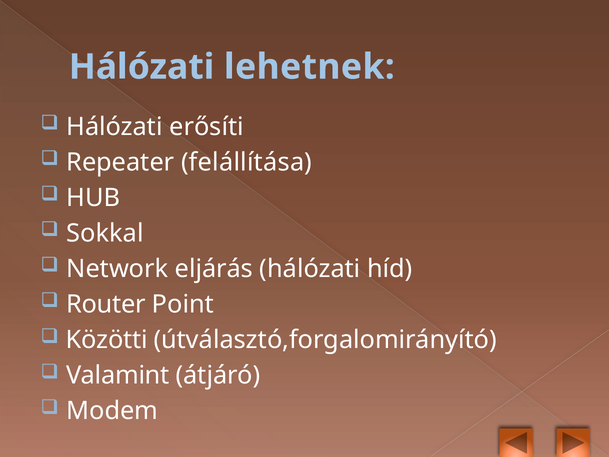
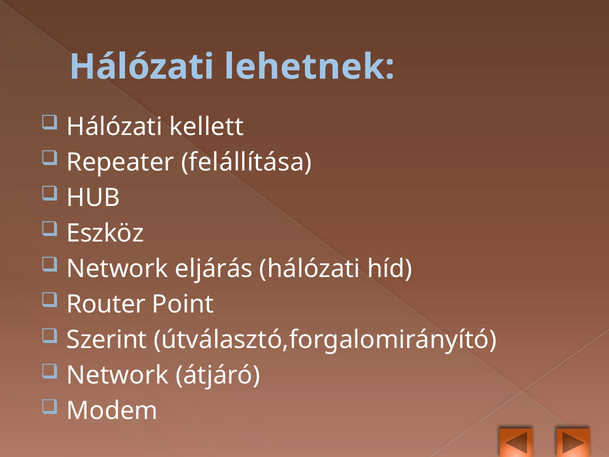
erősíti: erősíti -> kellett (206, 127)
Sokkal: Sokkal -> Eszköz (105, 233)
Közötti: Közötti -> Szerint (107, 340)
Valamint: Valamint -> Network (118, 375)
